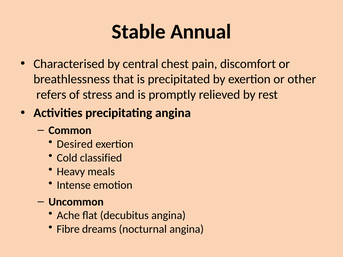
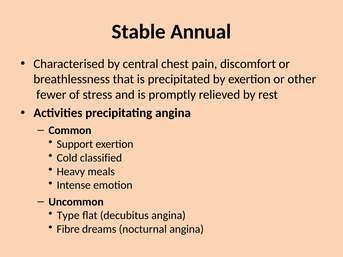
refers: refers -> fewer (51, 95)
Desired: Desired -> Support (75, 144)
Ache: Ache -> Type (68, 216)
